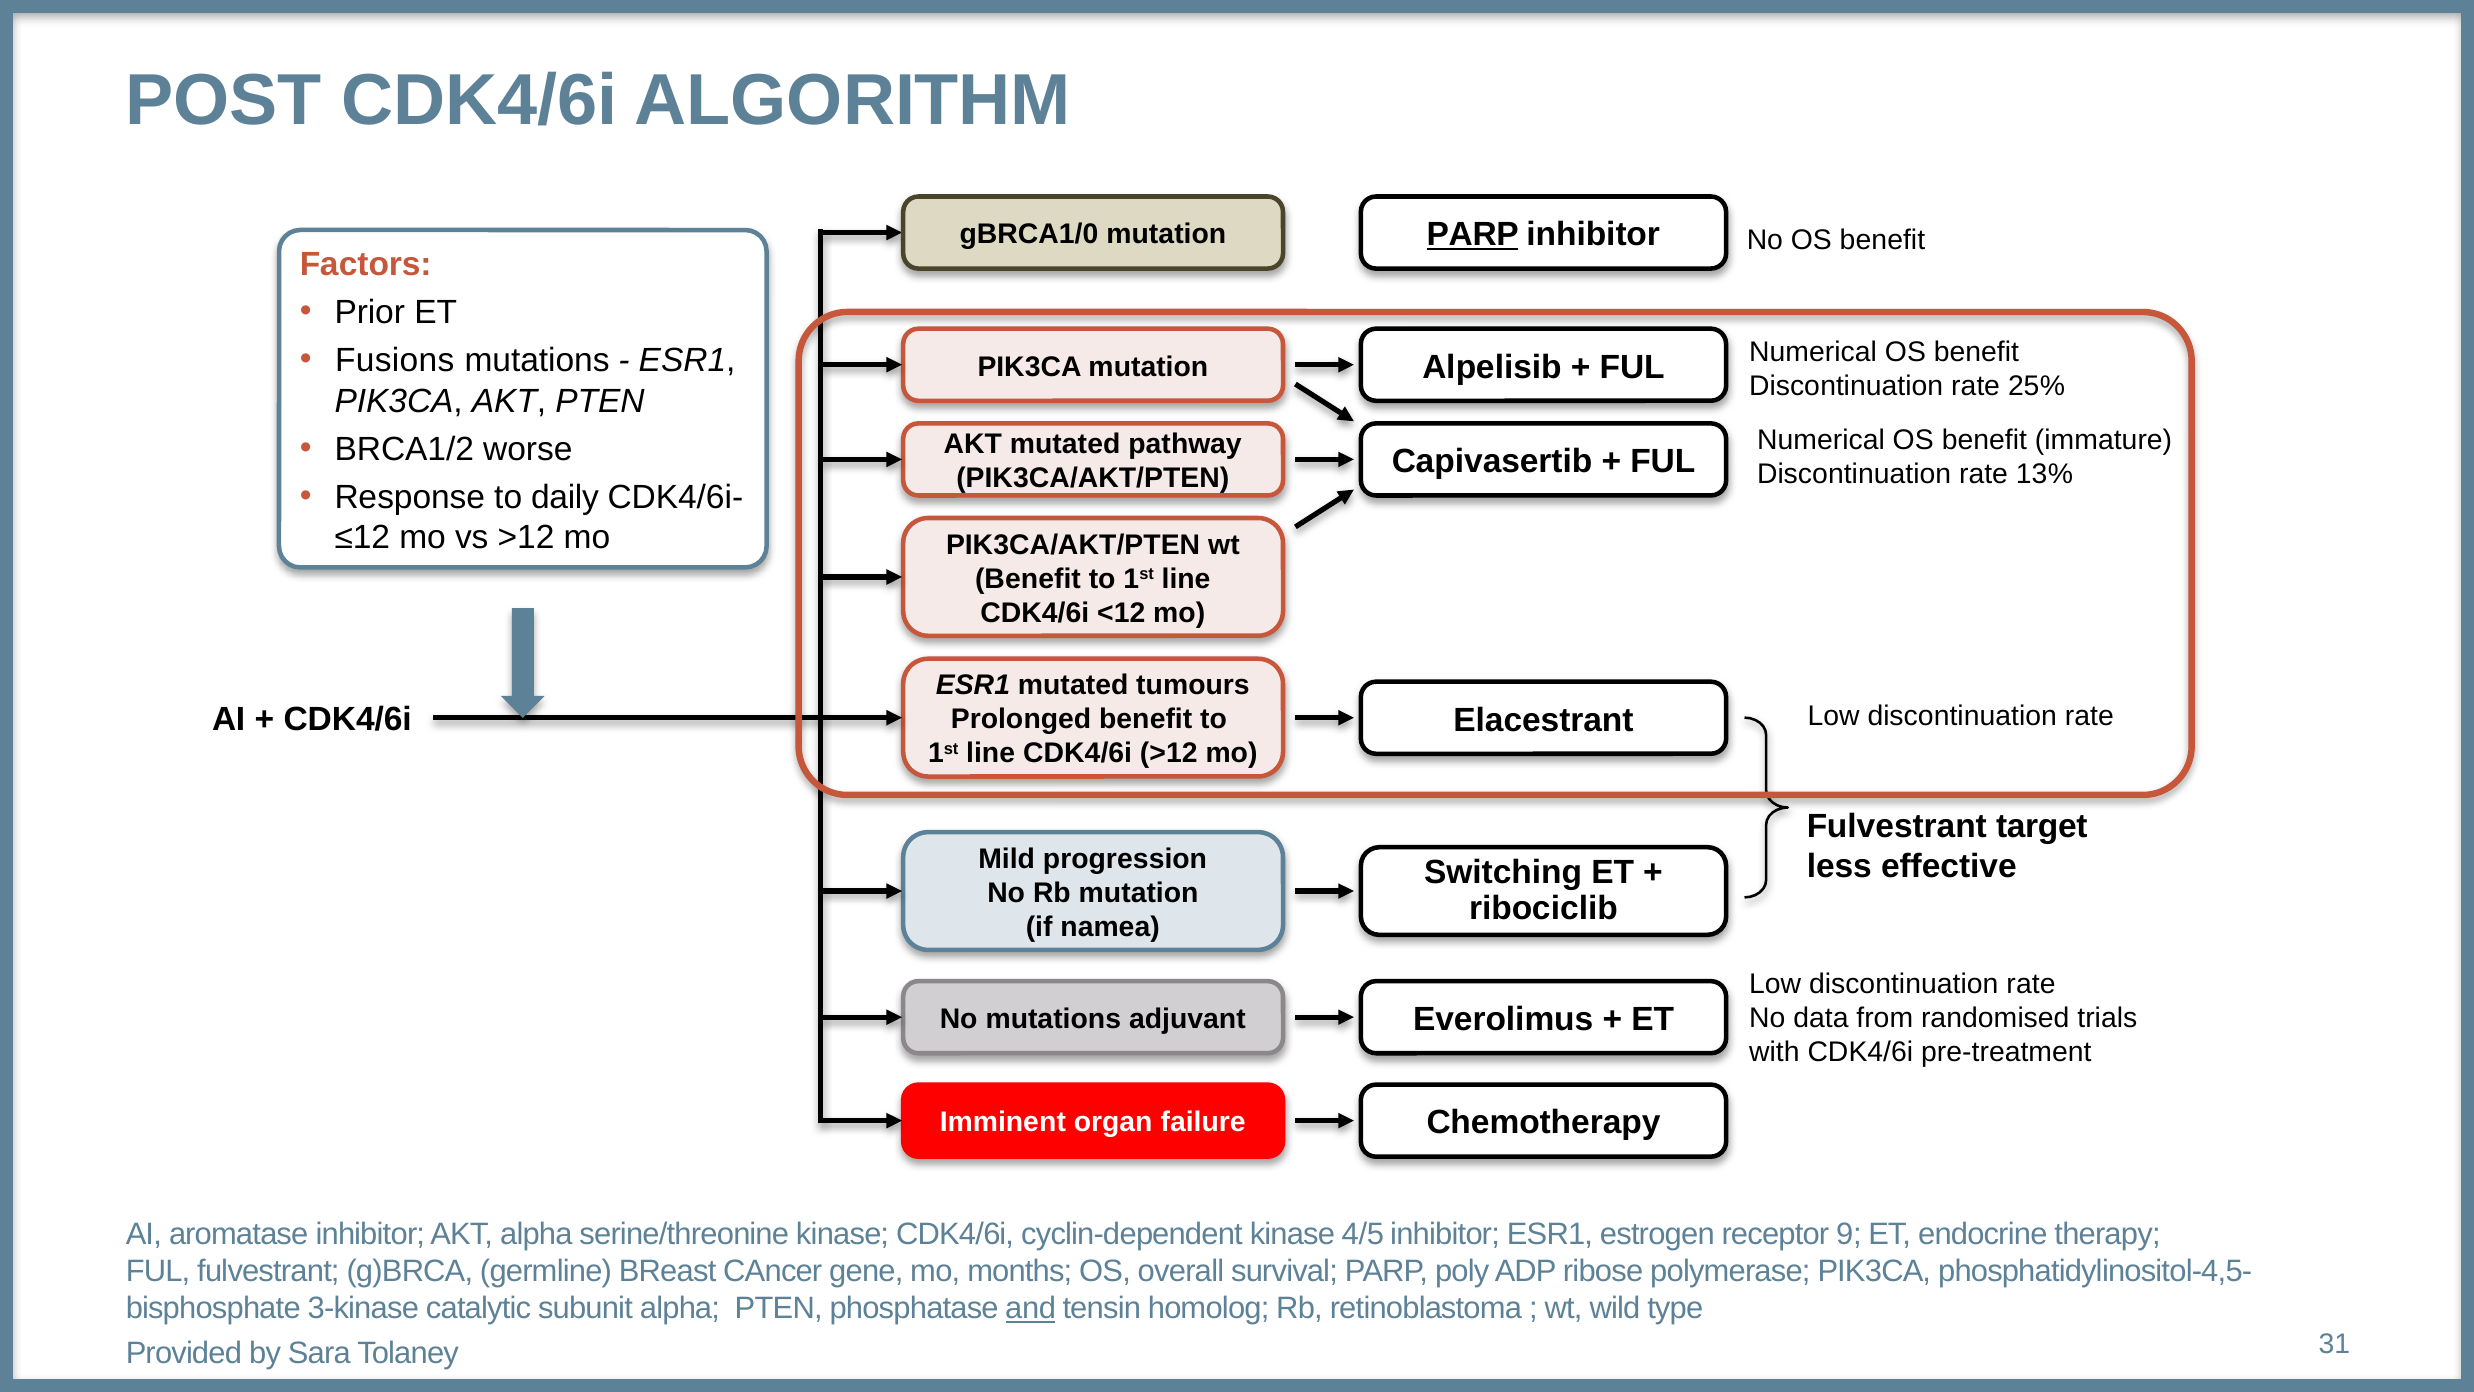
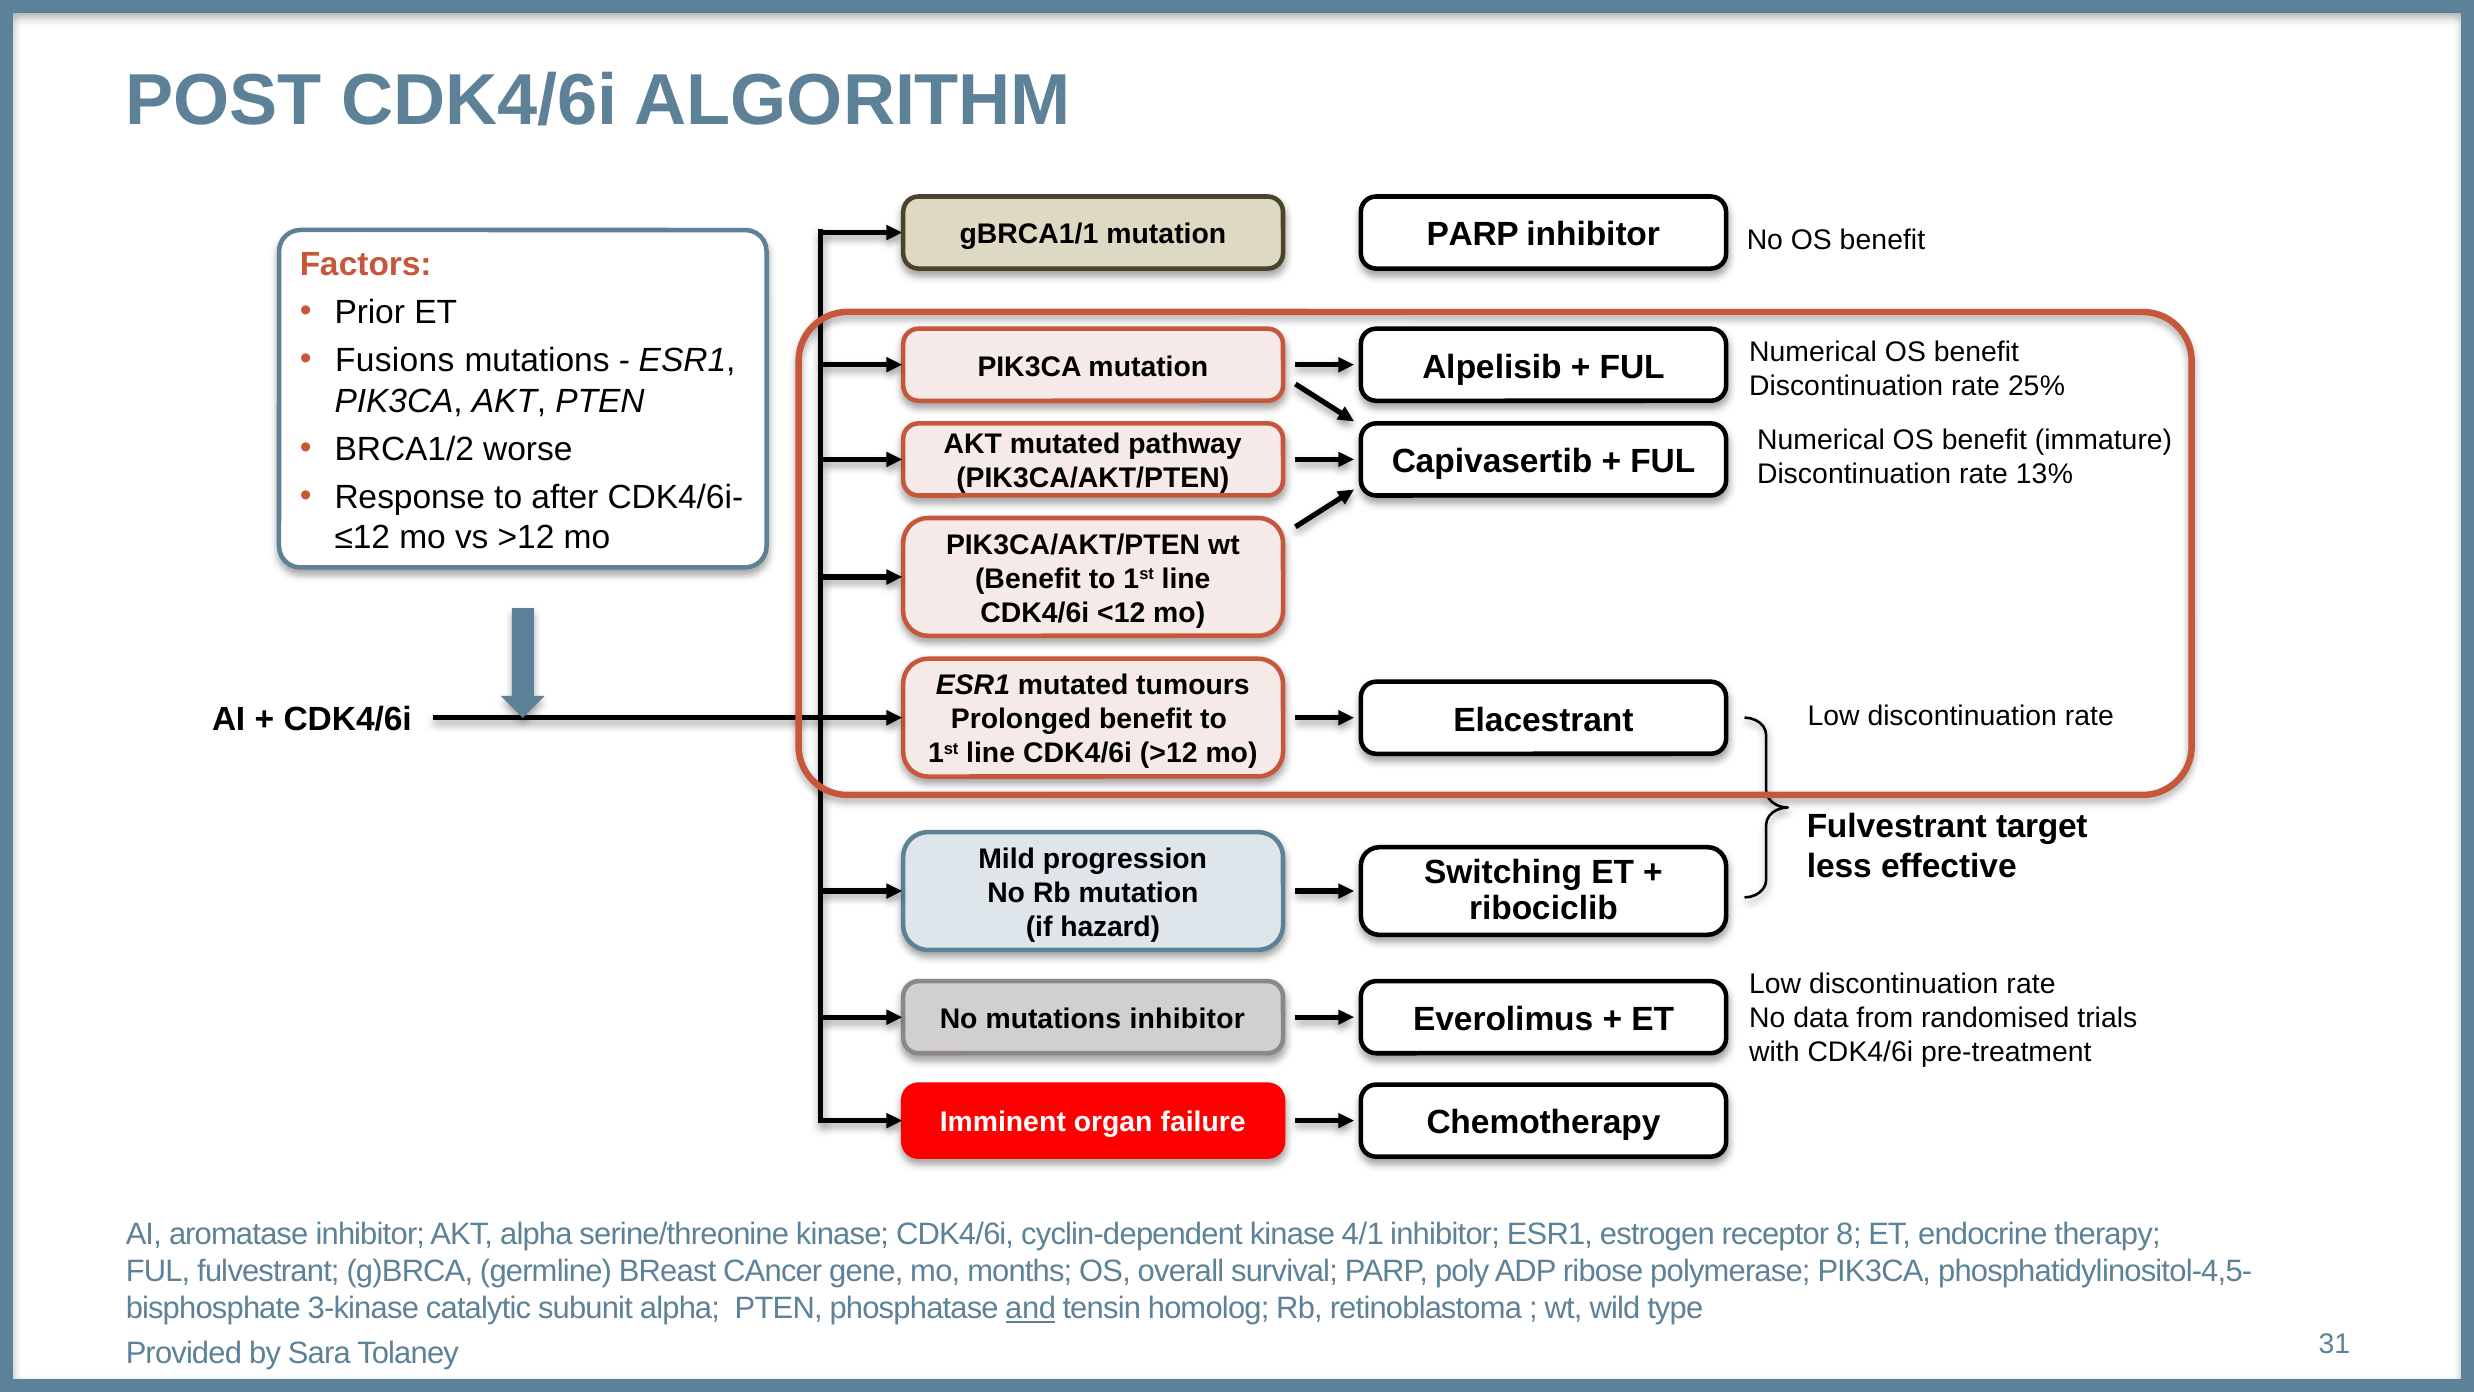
PARP underline: present -> none (1473, 235)
gBRCA1/0: gBRCA1/0 -> gBRCA1/1 (1029, 234)
daily: daily -> after (565, 497)
namea: namea -> hazard (1110, 927)
mutations adjuvant: adjuvant -> inhibitor (1187, 1019)
4/5: 4/5 -> 4/1 (1363, 1234)
9: 9 -> 8 (1849, 1234)
